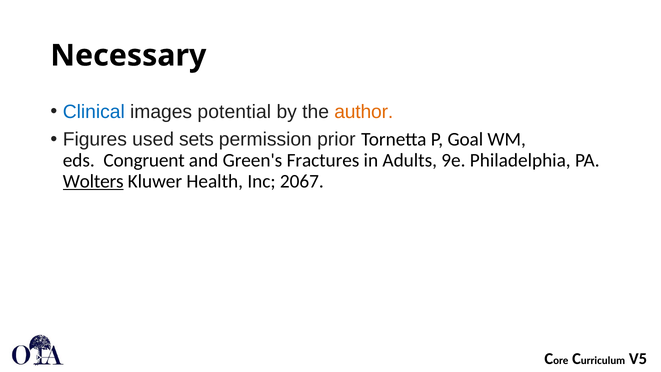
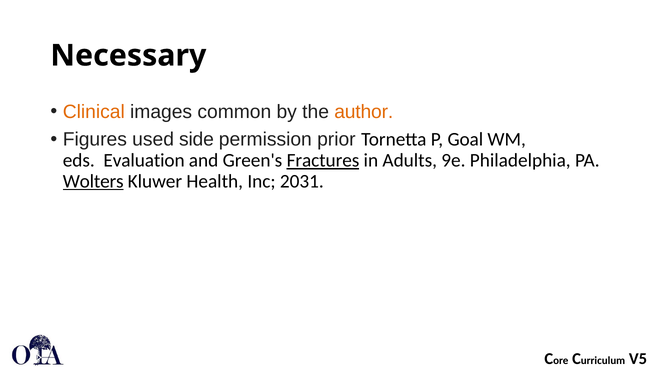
Clinical colour: blue -> orange (94, 112)
potential: potential -> common (234, 112)
sets: sets -> side (196, 139)
Congruent: Congruent -> Evaluation (144, 160)
Fractures underline: none -> present (323, 160)
2067: 2067 -> 2031 (302, 181)
